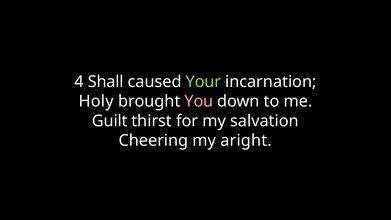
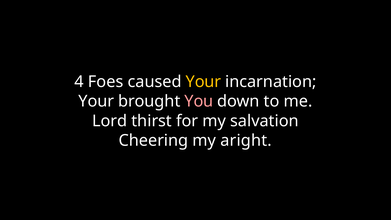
Shall: Shall -> Foes (106, 82)
Your colour: light green -> yellow (203, 82)
Holy: Holy -> Your (96, 101)
Guilt: Guilt -> Lord (110, 121)
